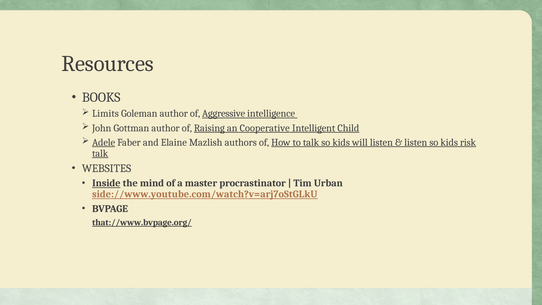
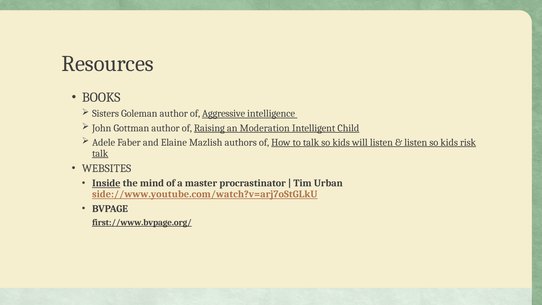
Limits: Limits -> Sisters (106, 114)
Cooperative: Cooperative -> Moderation (265, 128)
Adele underline: present -> none (104, 142)
that://www.bvpage.org/: that://www.bvpage.org/ -> first://www.bvpage.org/ (142, 222)
